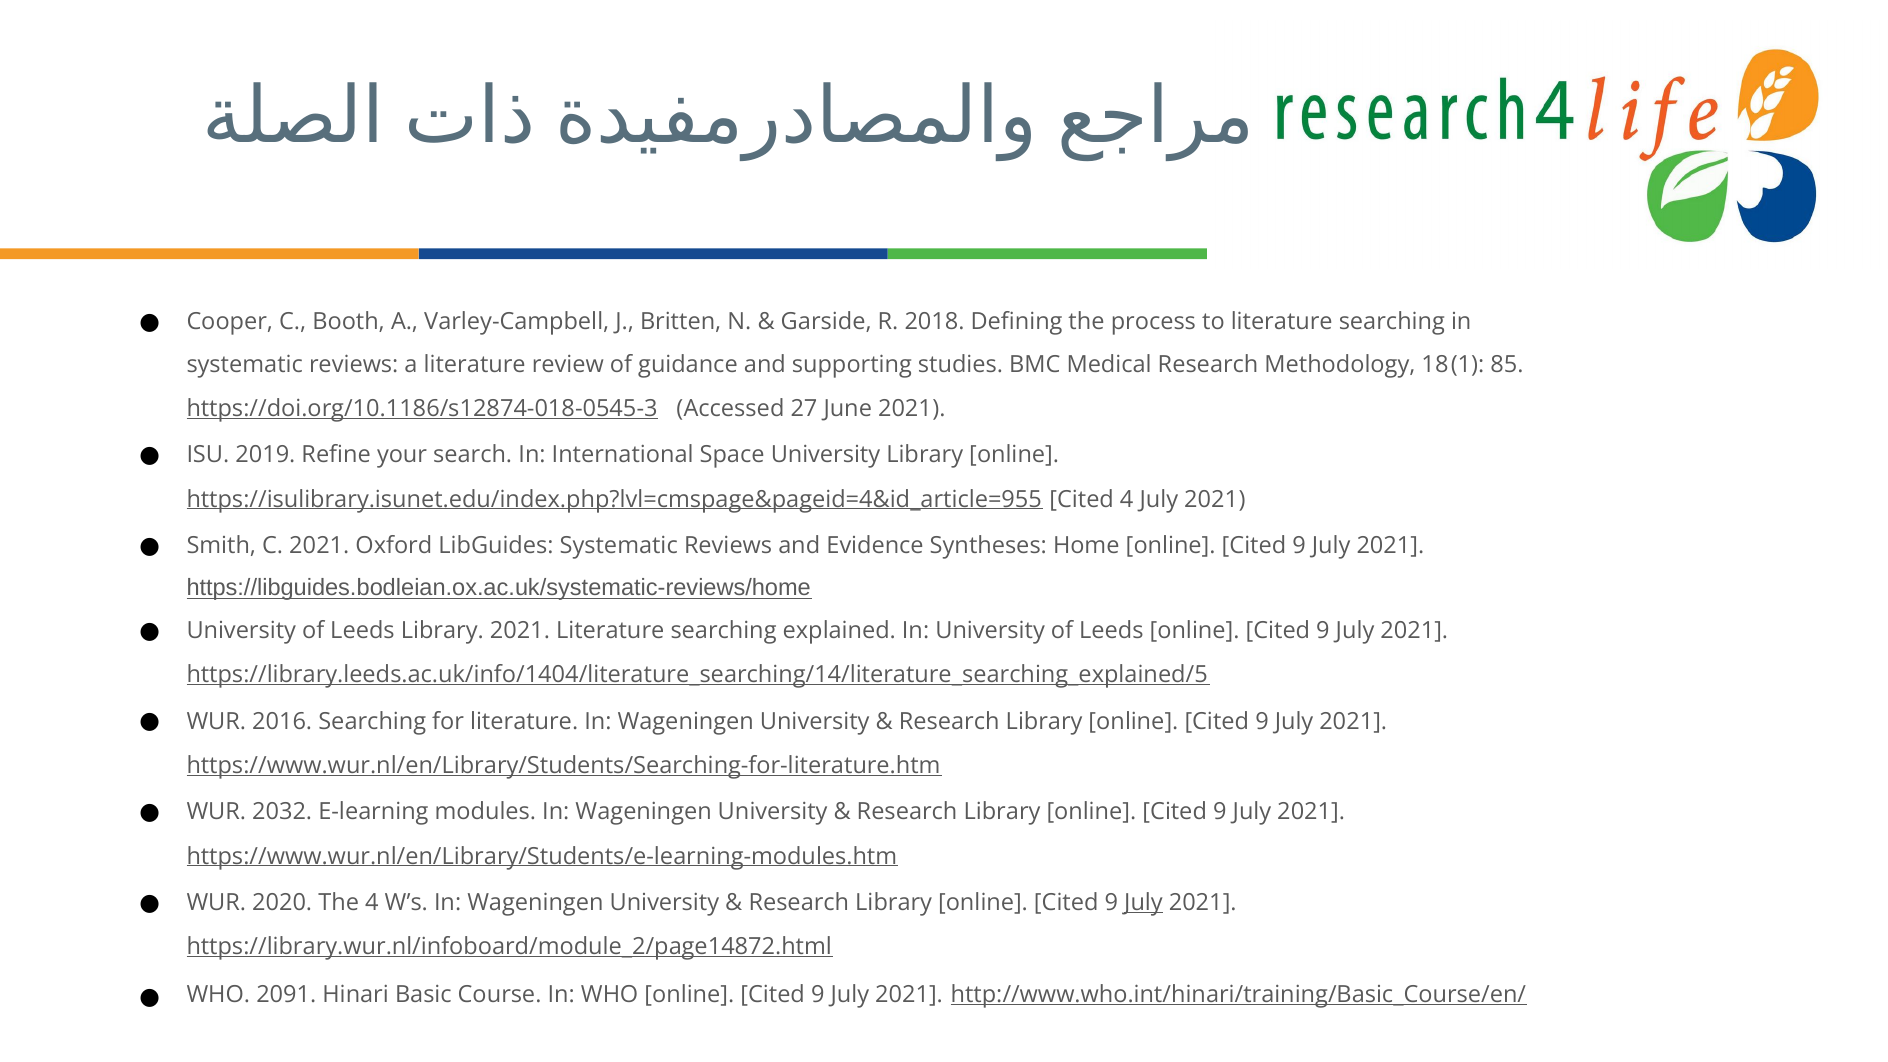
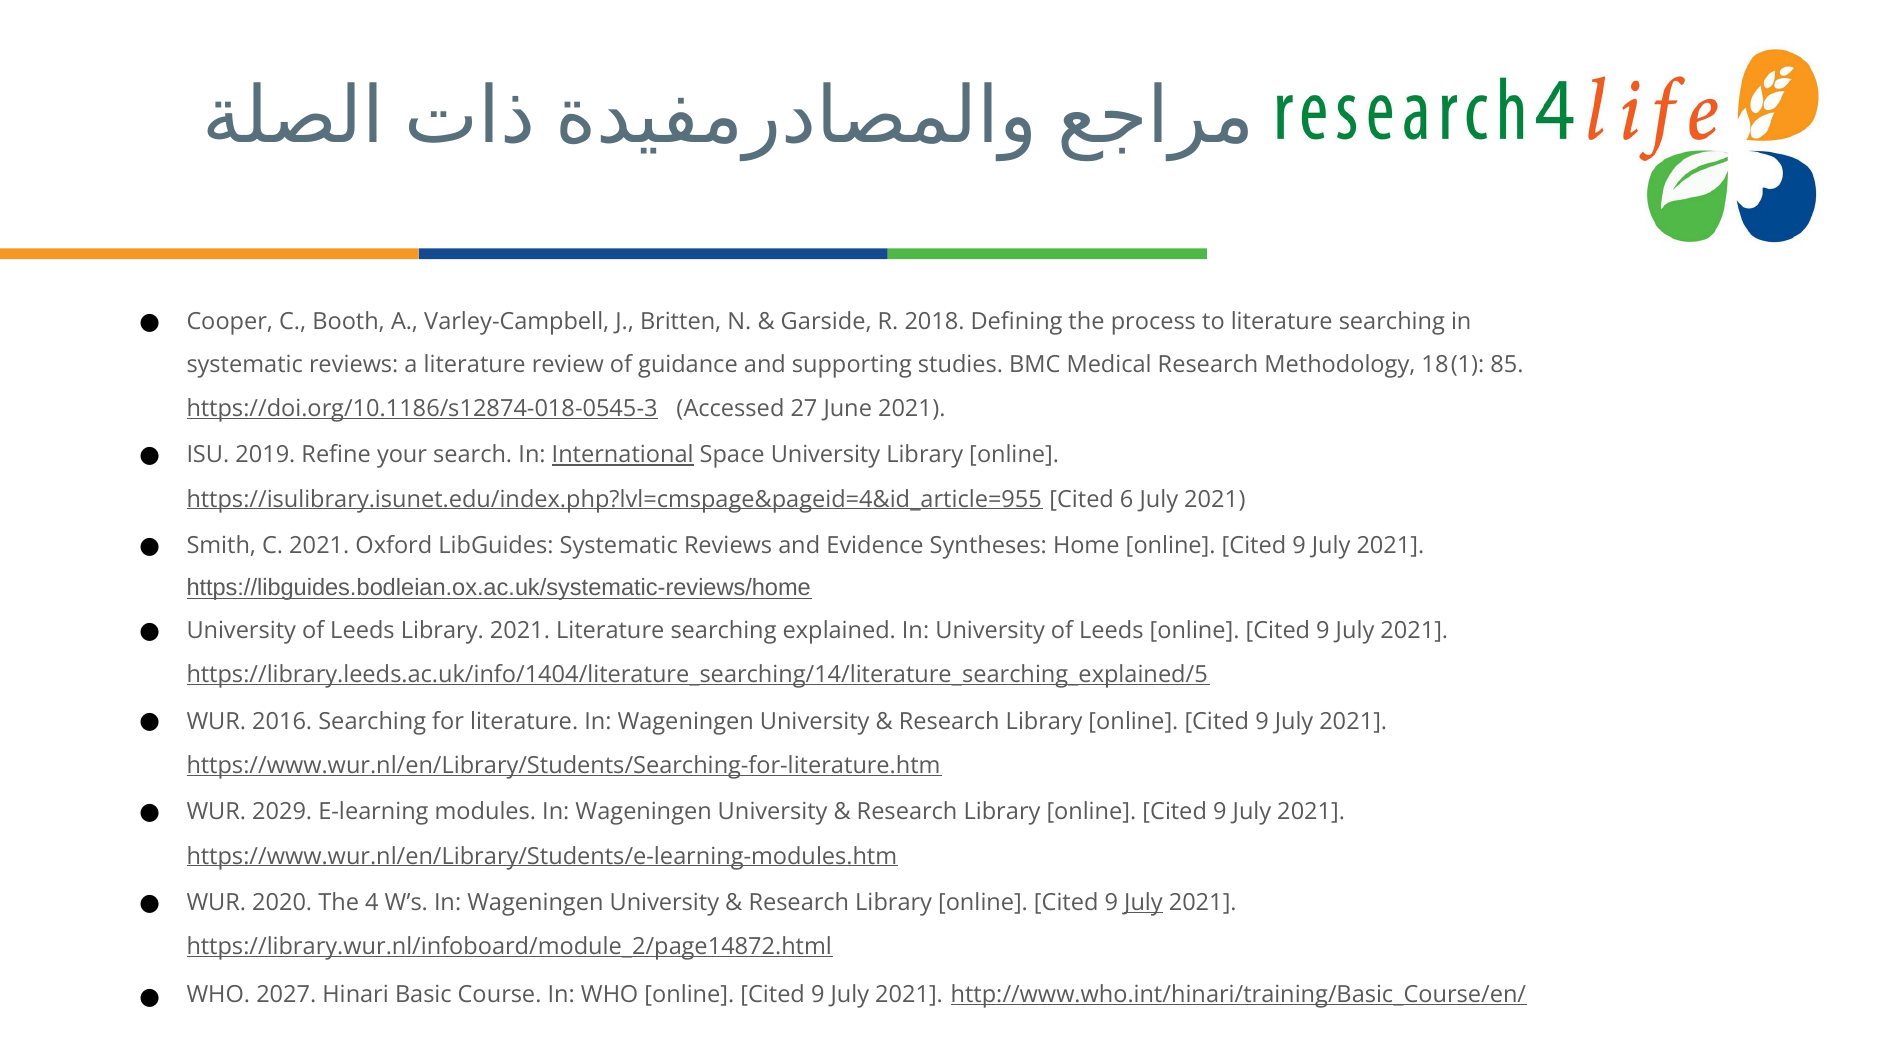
International underline: none -> present (623, 455)
Cited 4: 4 -> 6 (1127, 499)
2032: 2032 -> 2029 (282, 812)
2091: 2091 -> 2027 (286, 995)
